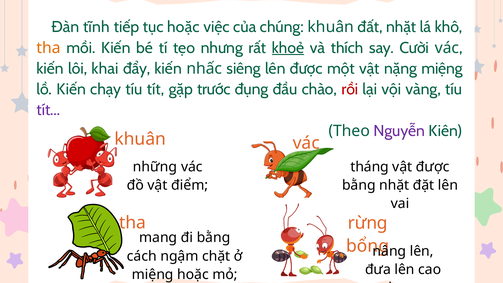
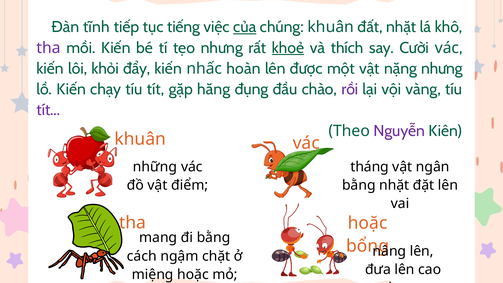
tục hoặc: hoặc -> tiếng (184, 27)
của underline: none -> present (245, 27)
tha colour: orange -> purple (49, 48)
khai: khai -> khỏi (105, 69)
siêng: siêng -> hoàn (244, 69)
nặng miệng: miệng -> nhưng (442, 69)
trước: trước -> hăng (214, 89)
rồi colour: red -> purple (350, 89)
vật được: được -> ngân (433, 167)
rừng: rừng -> hoặc (368, 223)
